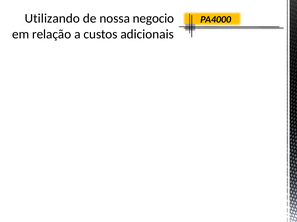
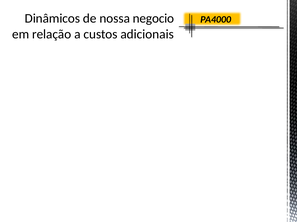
Utilizando: Utilizando -> Dinâmicos (52, 18)
